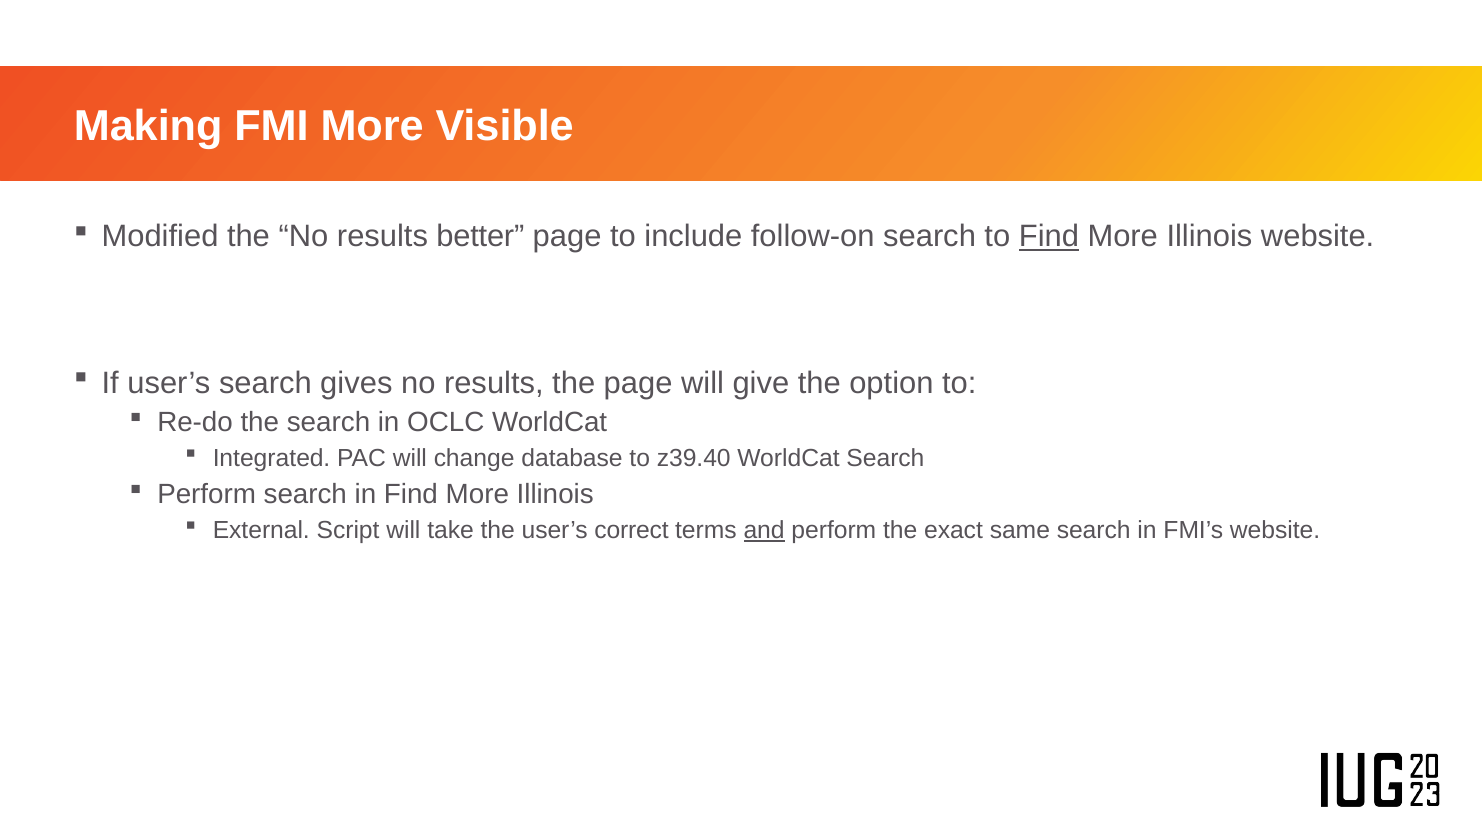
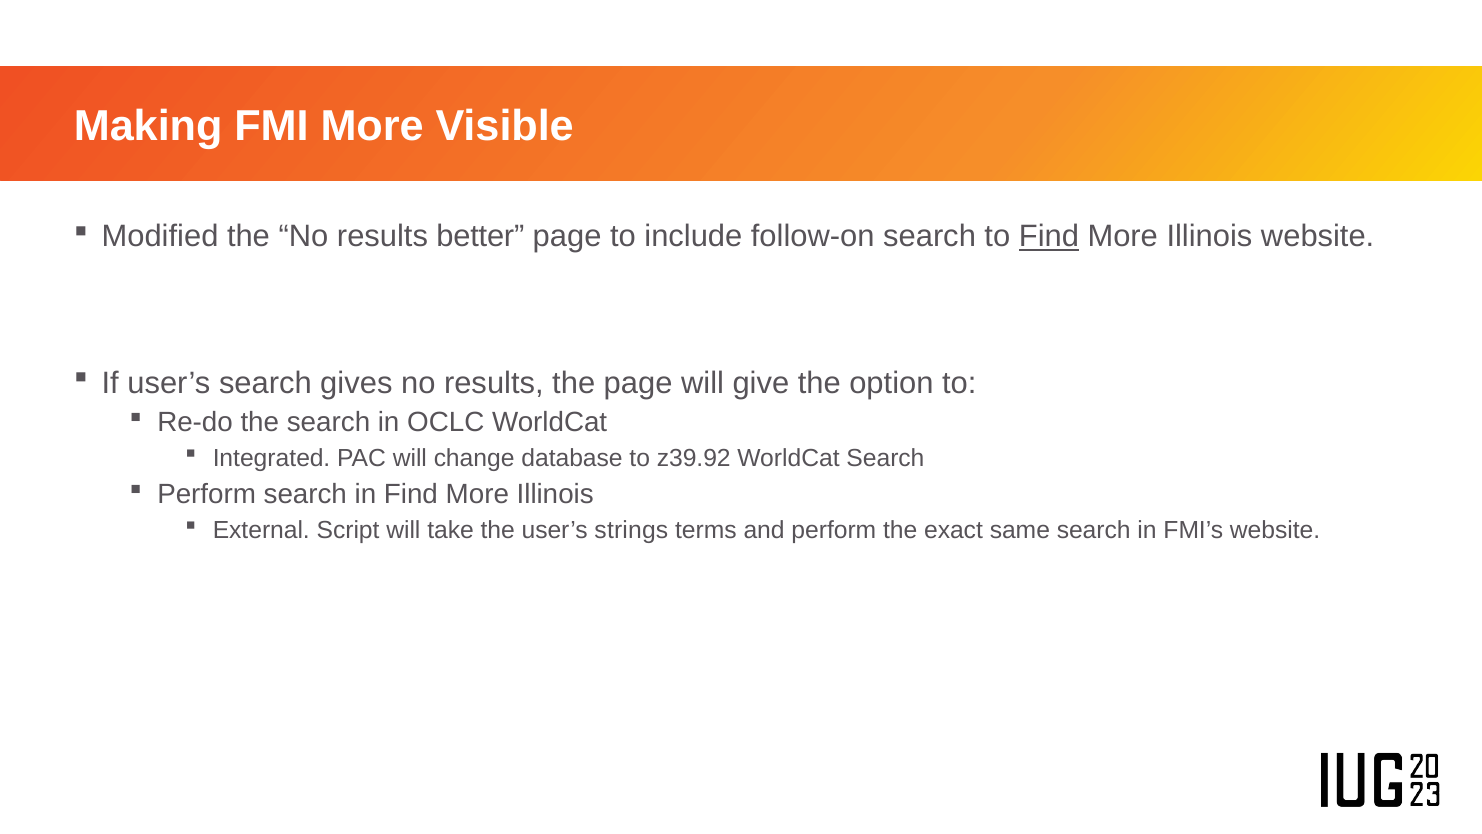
z39.40: z39.40 -> z39.92 (694, 458)
correct: correct -> strings (631, 530)
and underline: present -> none (764, 530)
